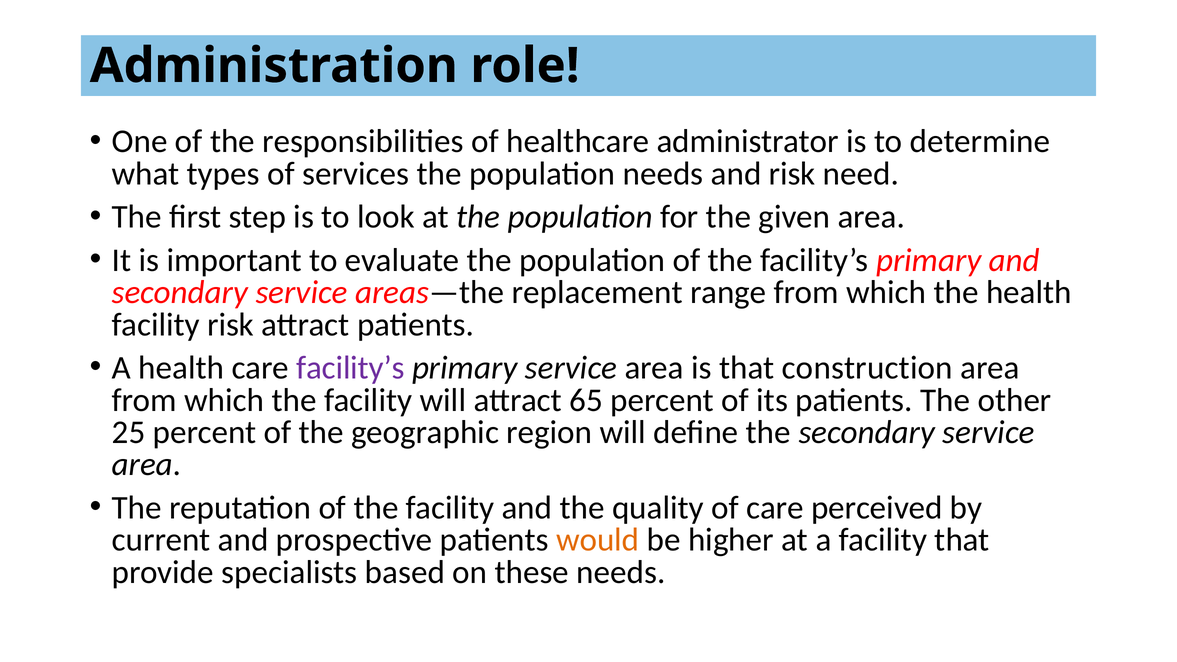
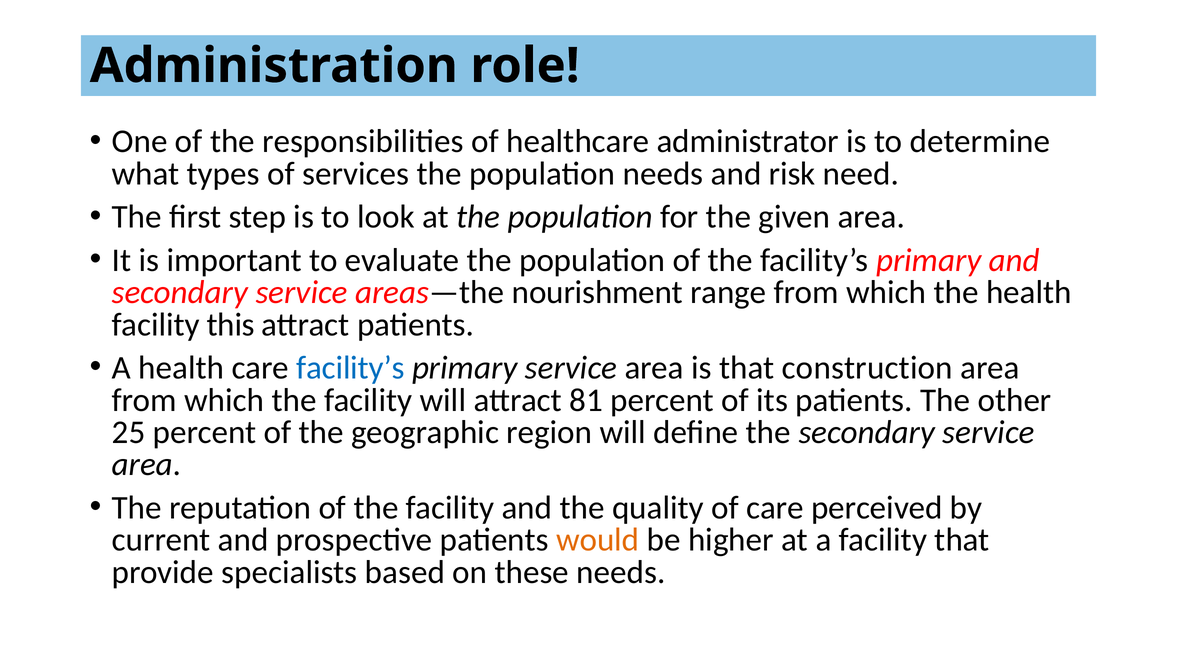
replacement: replacement -> nourishment (597, 292)
facility risk: risk -> this (231, 325)
facility’s colour: purple -> blue (350, 368)
65: 65 -> 81 (586, 400)
